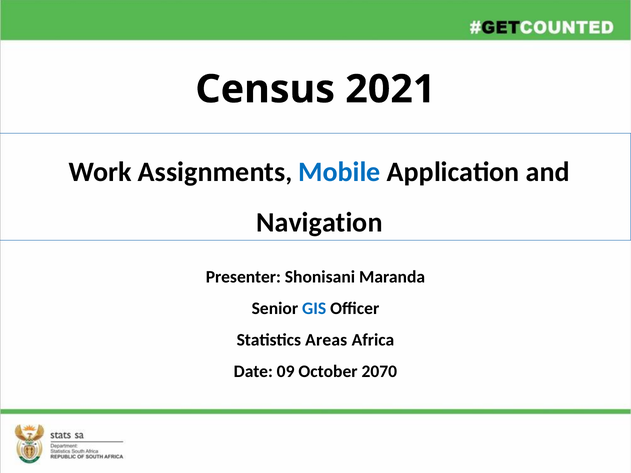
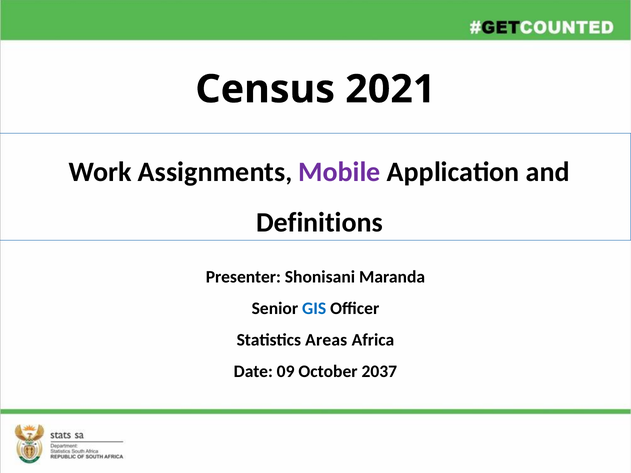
Mobile colour: blue -> purple (339, 172)
Navigation: Navigation -> Definitions (319, 223)
2070: 2070 -> 2037 (379, 372)
